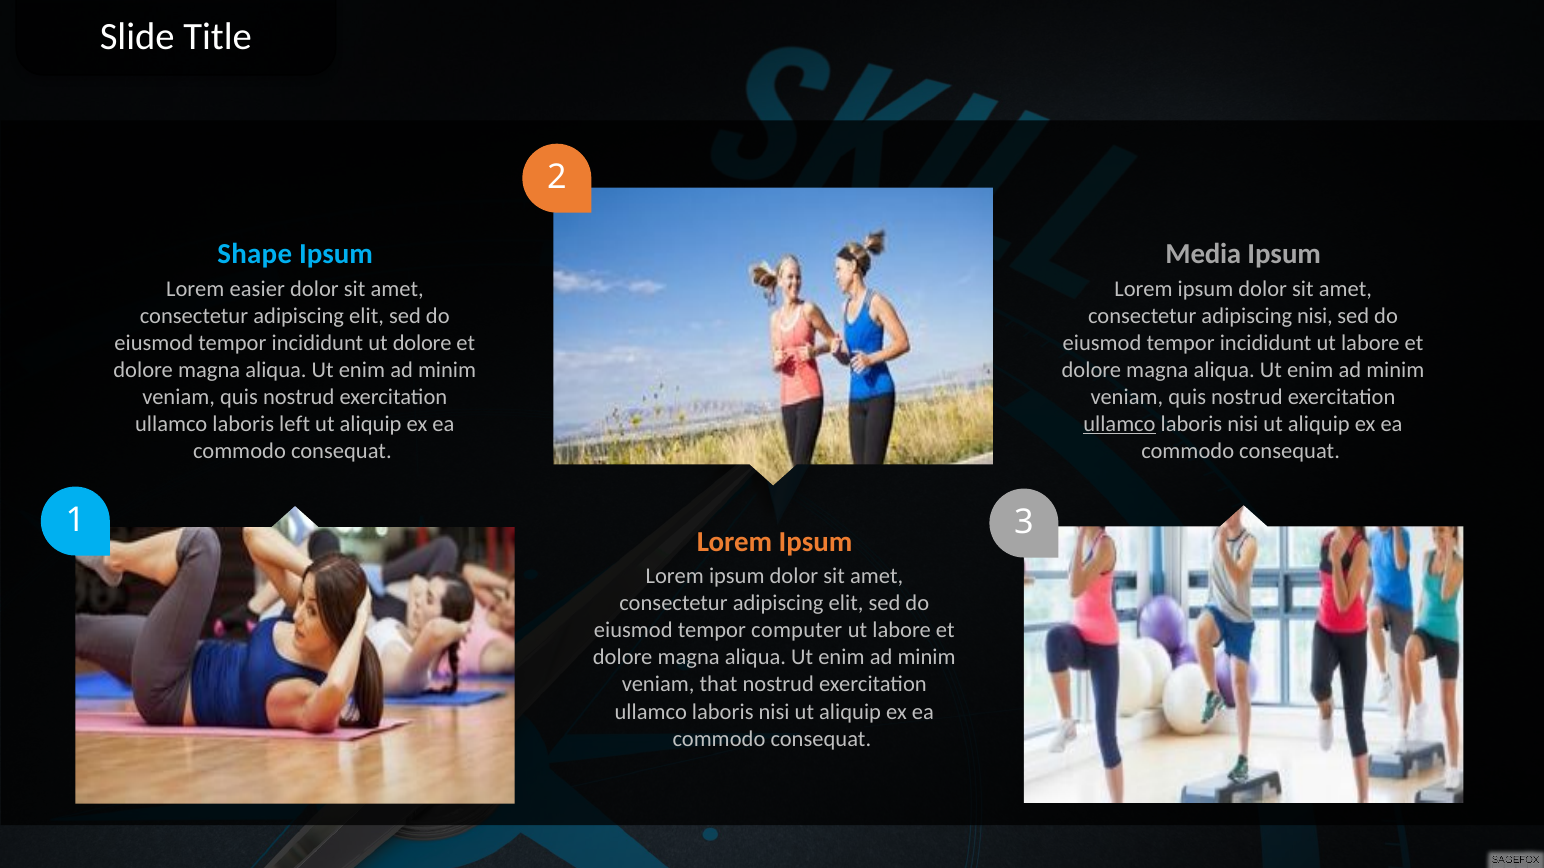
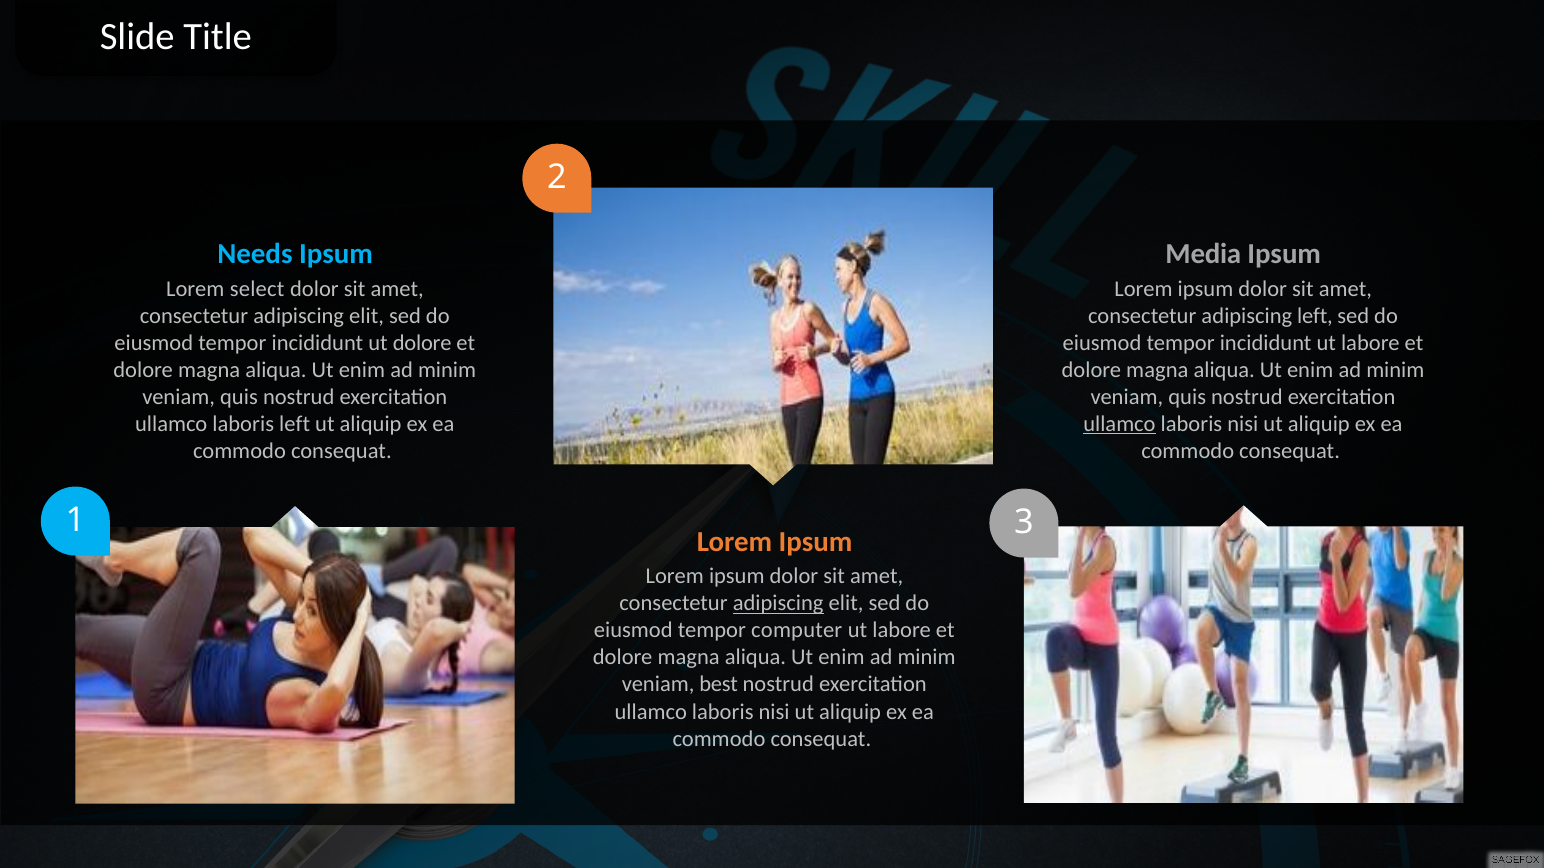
Shape: Shape -> Needs (255, 254)
easier: easier -> select (257, 289)
adipiscing nisi: nisi -> left (1315, 316)
adipiscing underline: none -> present (778, 604)
that: that -> best (719, 685)
